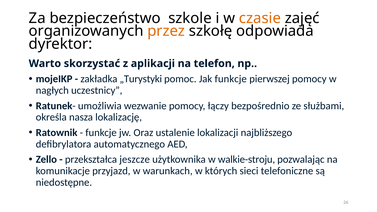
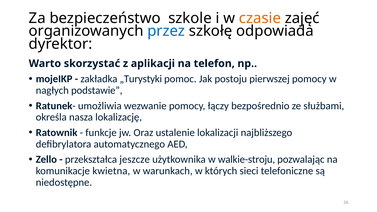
przez colour: orange -> blue (166, 31)
Jak funkcje: funkcje -> postoju (231, 79)
uczestnicy: uczestnicy -> podstawie (97, 90)
przyjazd: przyjazd -> kwietna (111, 171)
